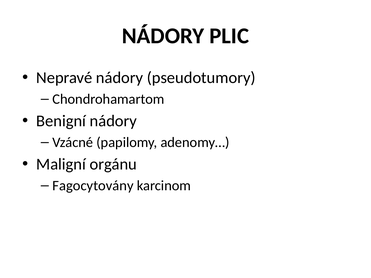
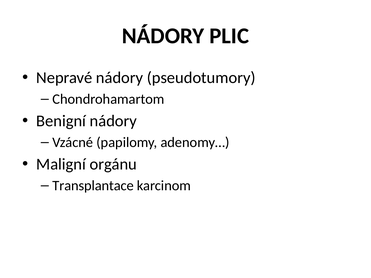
Fagocytovány: Fagocytovány -> Transplantace (93, 186)
